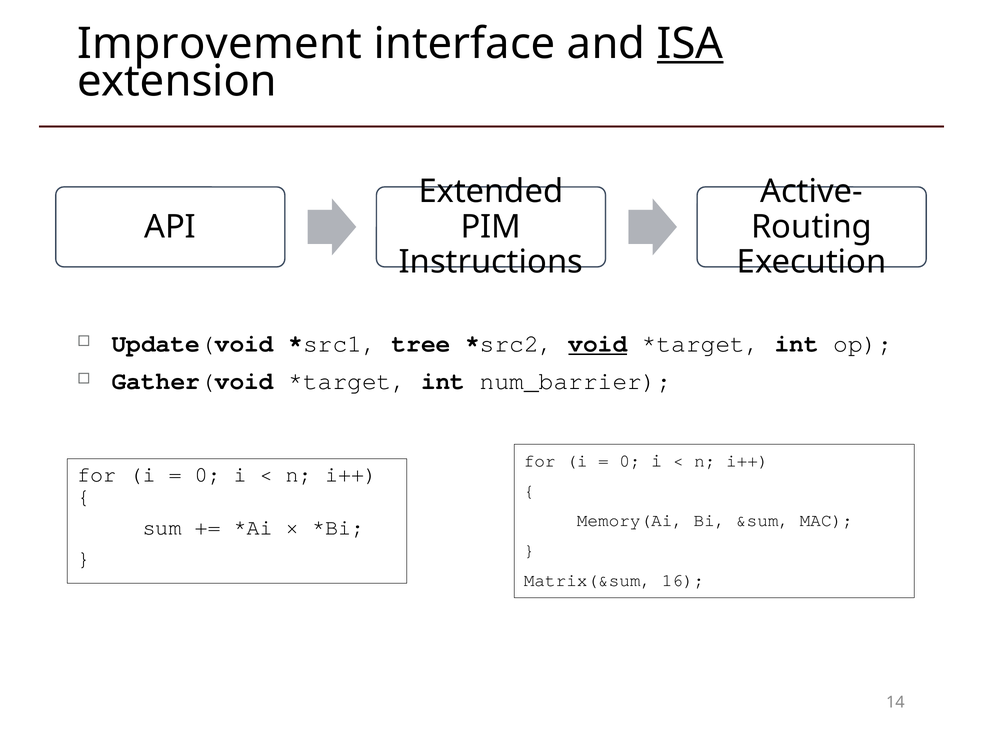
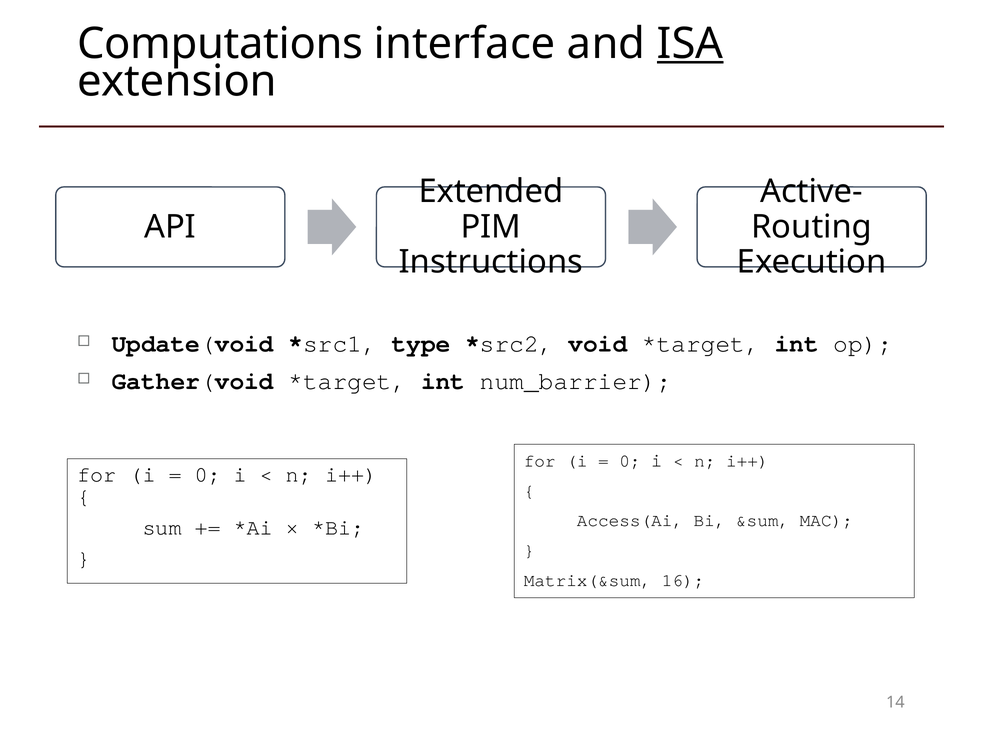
Improvement: Improvement -> Computations (220, 44)
tree: tree -> type (421, 343)
void underline: present -> none (598, 343)
Memory(Ai: Memory(Ai -> Access(Ai (630, 520)
